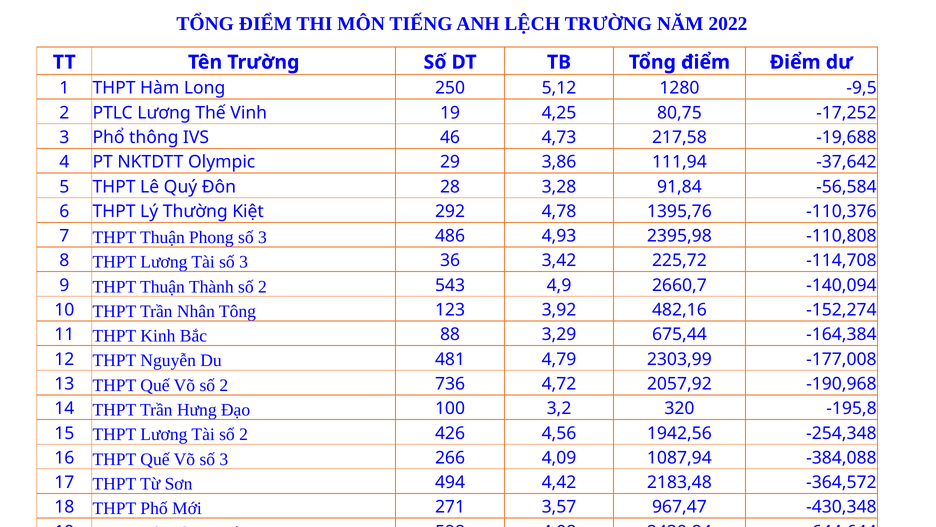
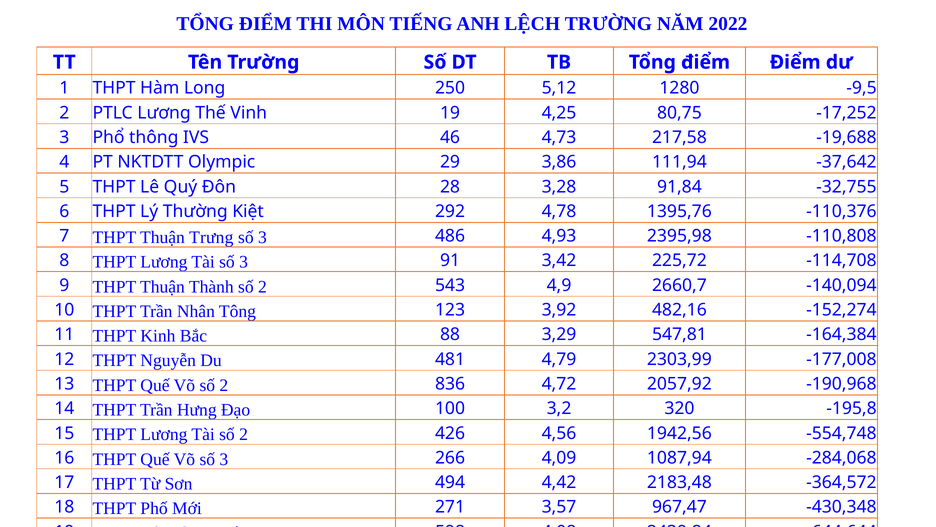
-56,584: -56,584 -> -32,755 (846, 187)
Thuận Phong: Phong -> Trưng (211, 237)
36: 36 -> 91 (450, 260)
675,44: 675,44 -> 547,81 (679, 334)
736: 736 -> 836 (450, 384)
-254,348: -254,348 -> -554,748 (841, 433)
-384,088: -384,088 -> -284,068 (841, 457)
